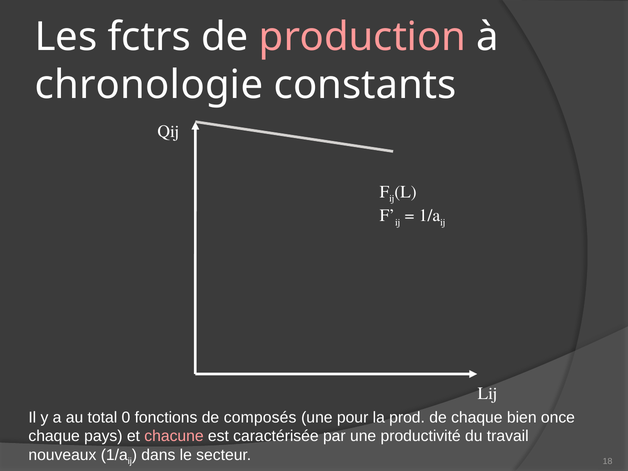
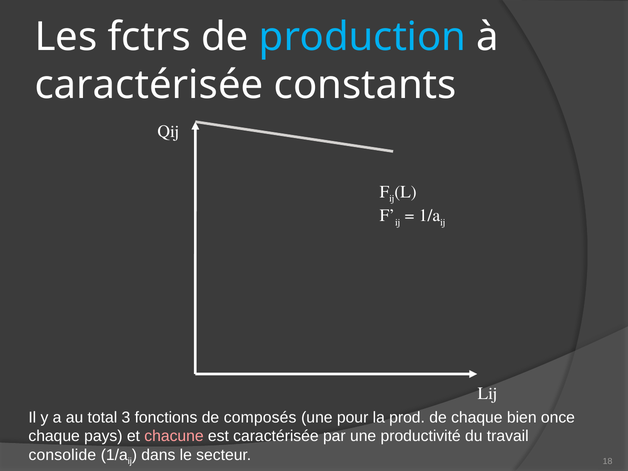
production colour: pink -> light blue (363, 37)
chronologie: chronologie -> caractérisée (149, 85)
0: 0 -> 3 (126, 417)
nouveaux: nouveaux -> consolide (62, 455)
